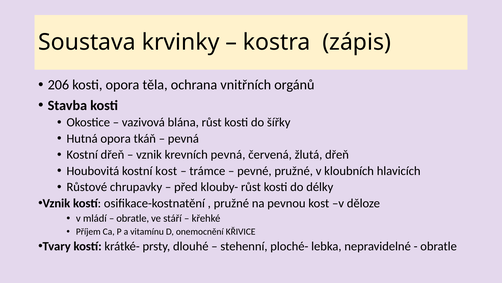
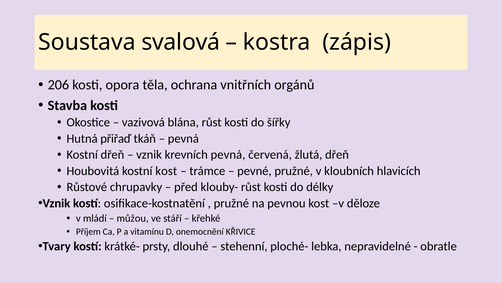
krvinky: krvinky -> svalová (181, 42)
Hutná opora: opora -> přiřaď (116, 138)
obratle: obratle -> můžou (133, 218)
